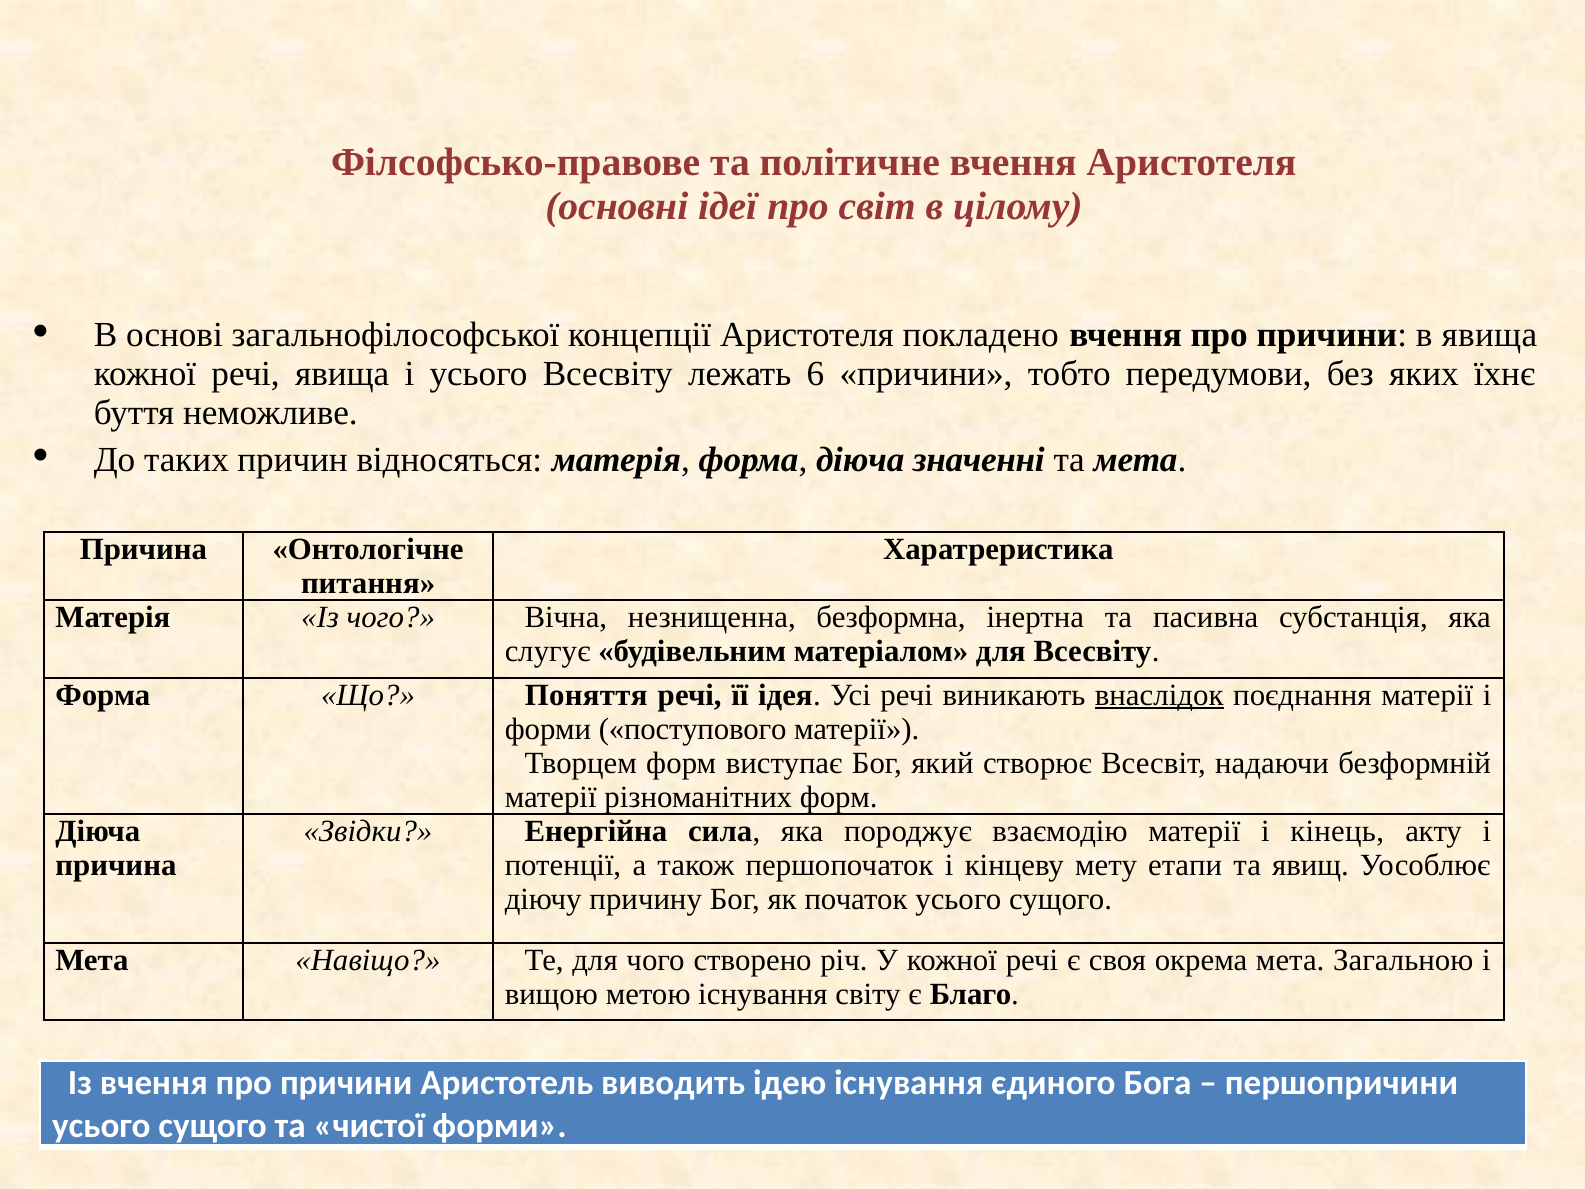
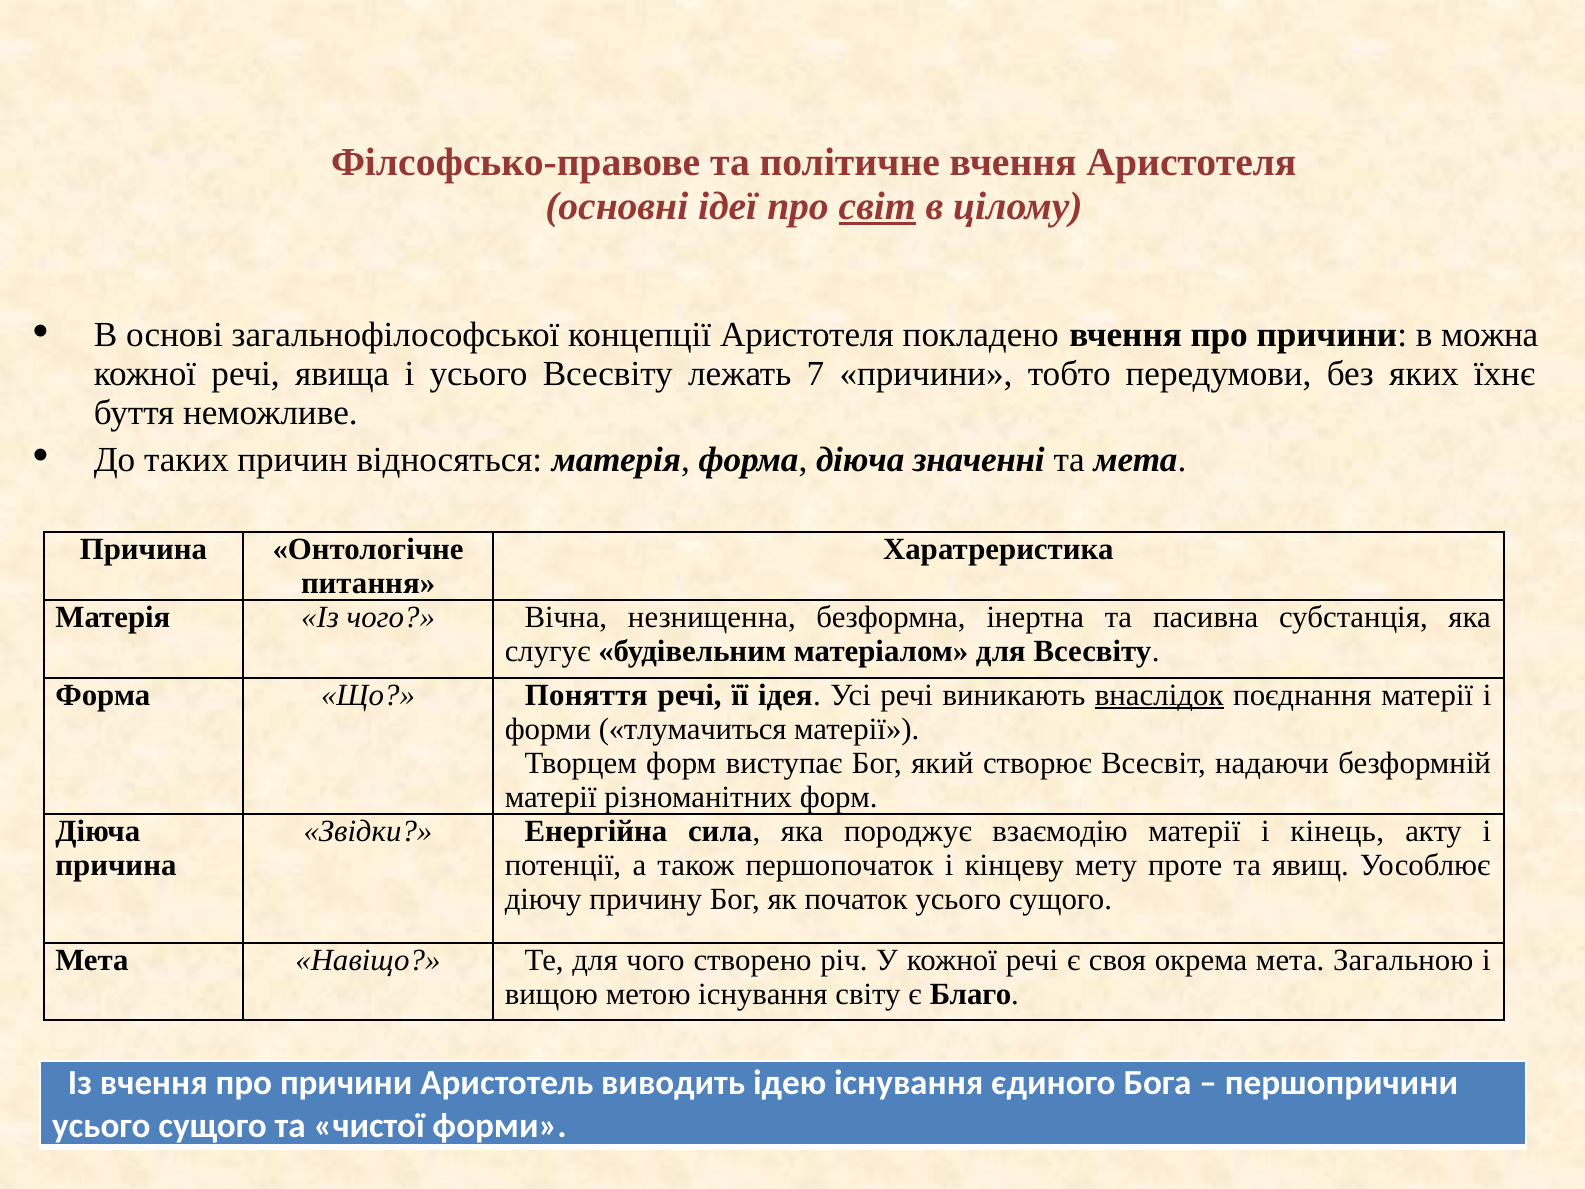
світ underline: none -> present (877, 207)
в явища: явища -> можна (1490, 335)
6: 6 -> 7 (815, 374)
поступового: поступового -> тлумачиться (693, 729)
етапи: етапи -> проте (1185, 865)
